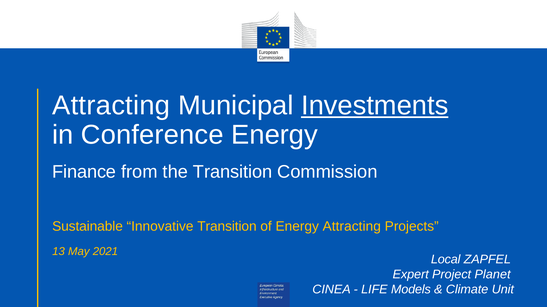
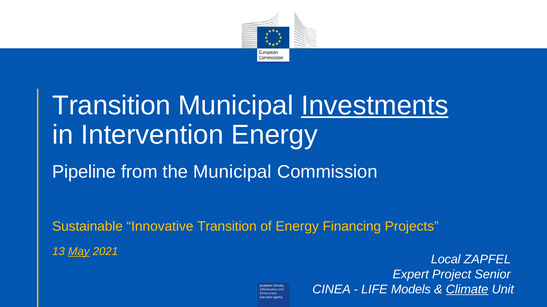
Attracting: Attracting -> Transition (111, 106)
Conference: Conference -> Intervention (152, 135)
Finance: Finance -> Pipeline (84, 172)
the Transition: Transition -> Municipal (232, 172)
Energy Attracting: Attracting -> Financing (352, 227)
May underline: none -> present (79, 252)
Planet: Planet -> Senior (493, 275)
Climate underline: none -> present (467, 290)
